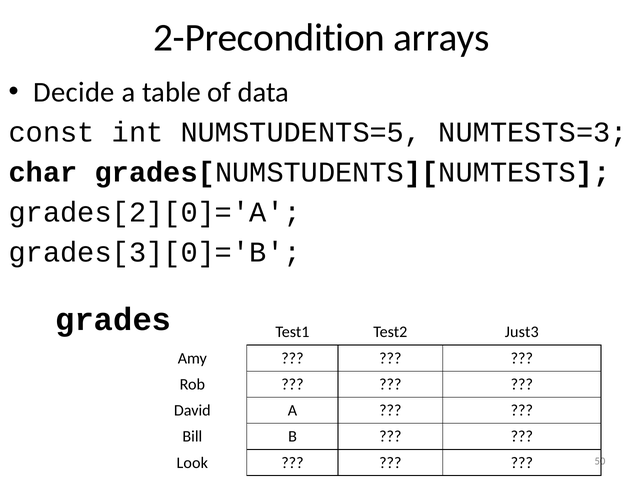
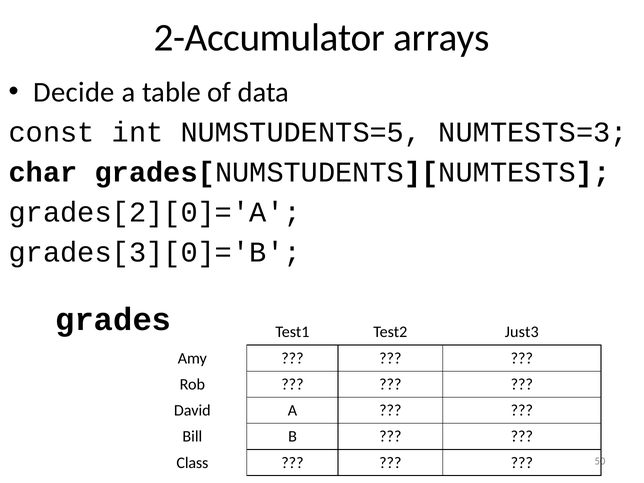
2-Precondition: 2-Precondition -> 2-Accumulator (269, 38)
Look: Look -> Class (192, 463)
